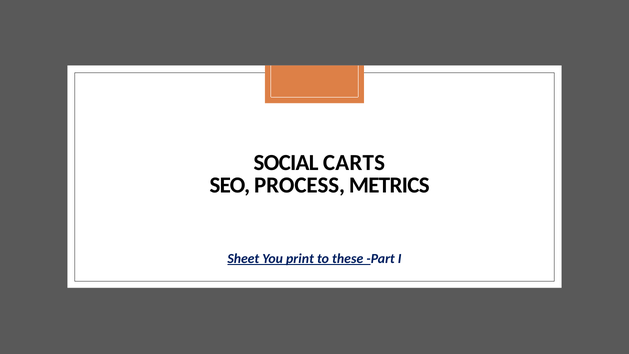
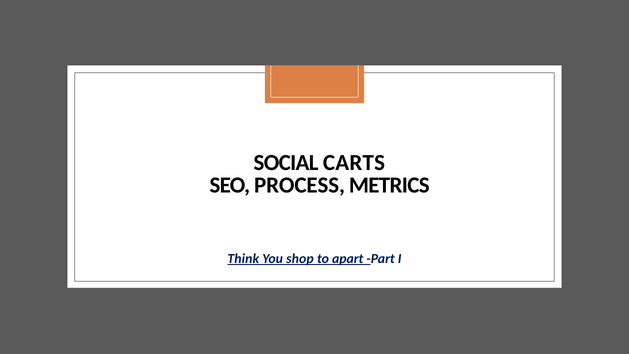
Sheet: Sheet -> Think (243, 258)
print: print -> shop (300, 258)
these: these -> apart (348, 258)
